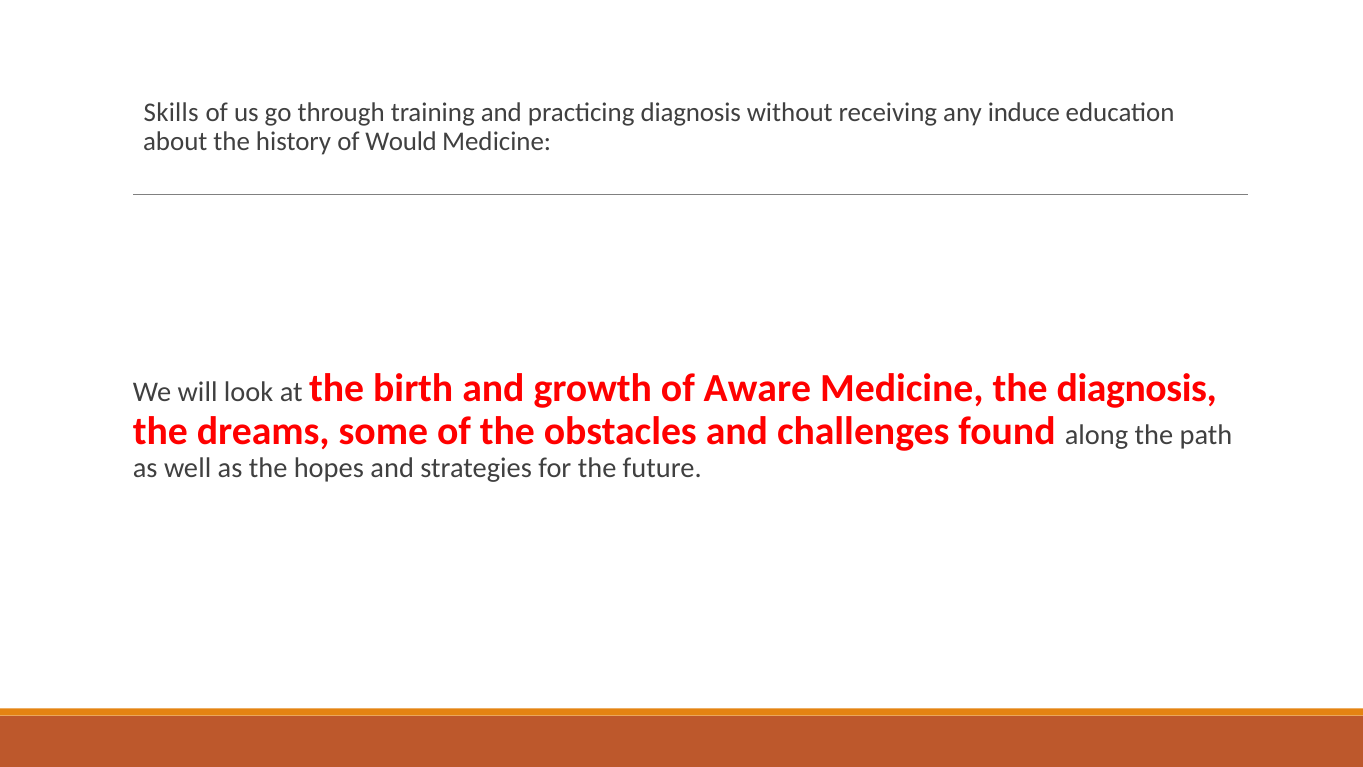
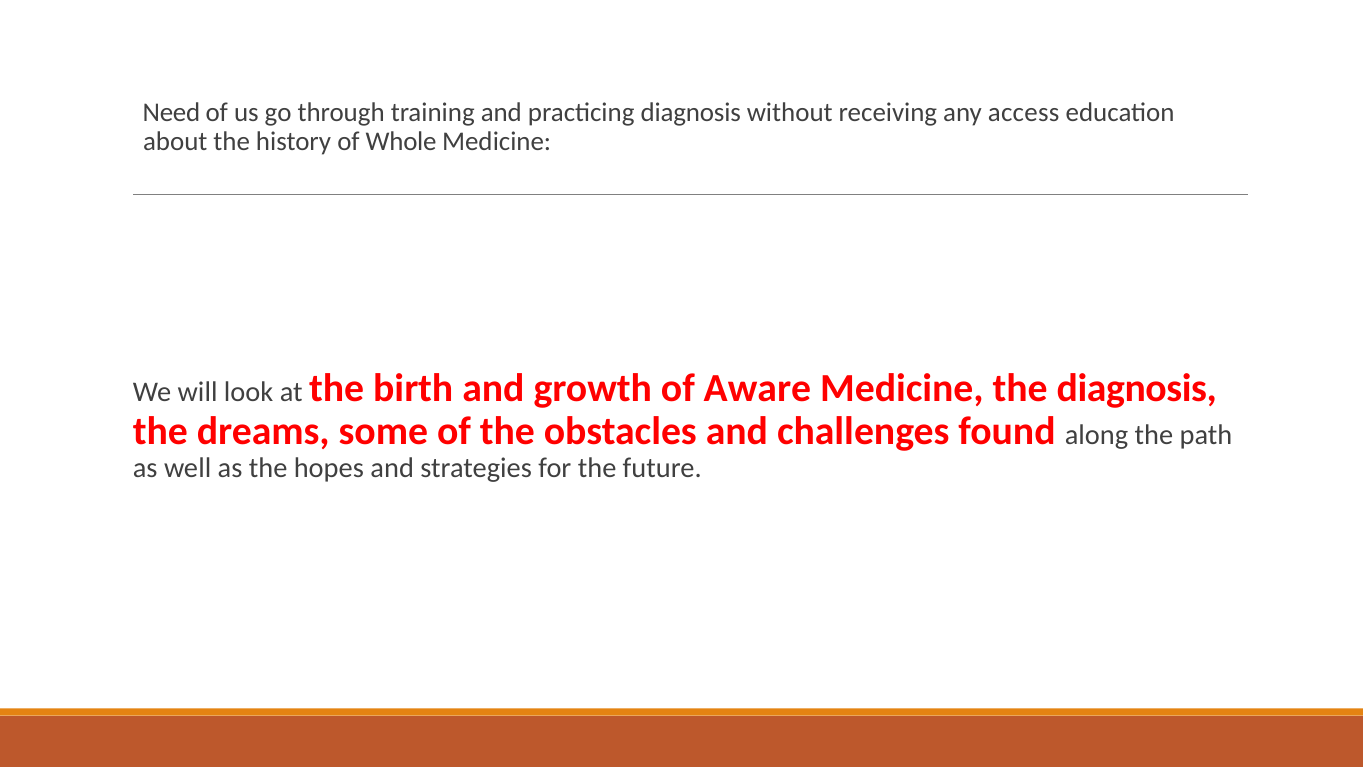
Skills: Skills -> Need (171, 113)
induce: induce -> access (1024, 113)
Would: Would -> Whole (401, 142)
